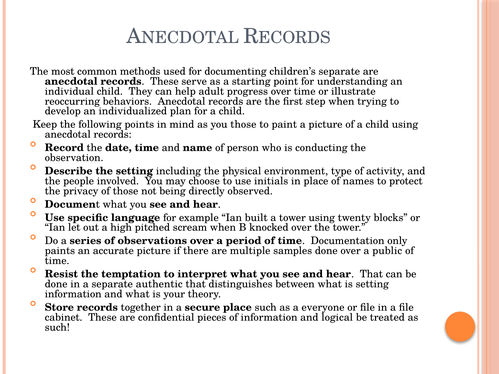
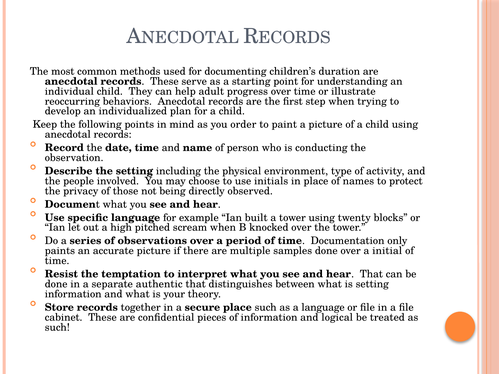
children’s separate: separate -> duration (339, 71)
you those: those -> order (243, 125)
public: public -> initial (387, 251)
a everyone: everyone -> language (323, 308)
